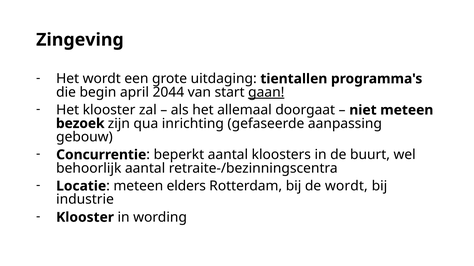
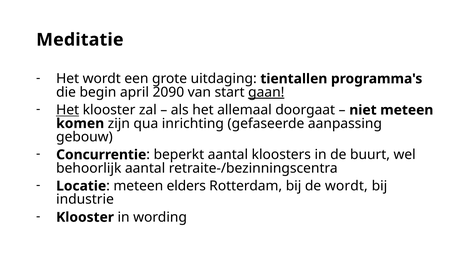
Zingeving: Zingeving -> Meditatie (80, 40)
2044: 2044 -> 2090 (168, 92)
Het underline: none -> present (68, 110)
bezoek: bezoek -> komen (80, 124)
